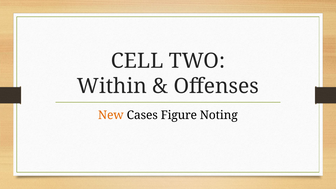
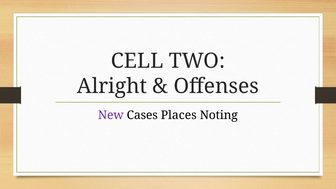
Within: Within -> Alright (112, 86)
New colour: orange -> purple (111, 115)
Figure: Figure -> Places (179, 115)
